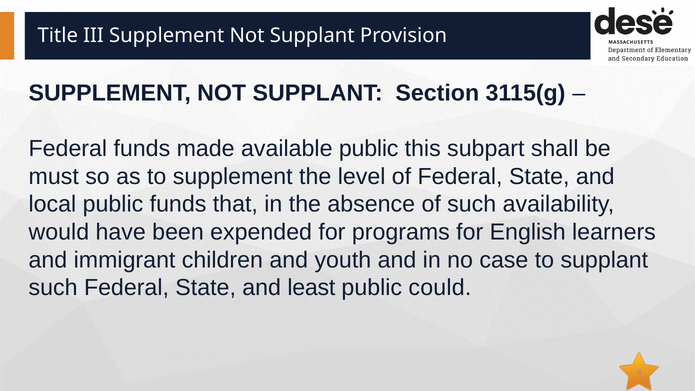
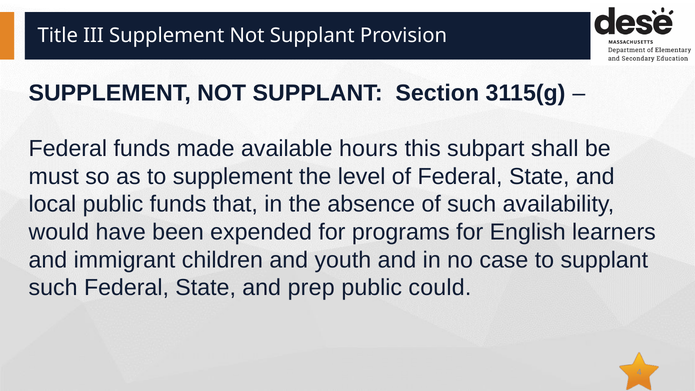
available public: public -> hours (368, 149)
least: least -> prep (311, 288)
